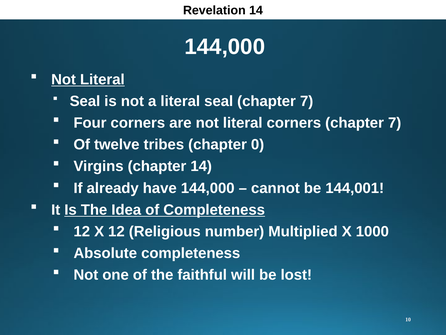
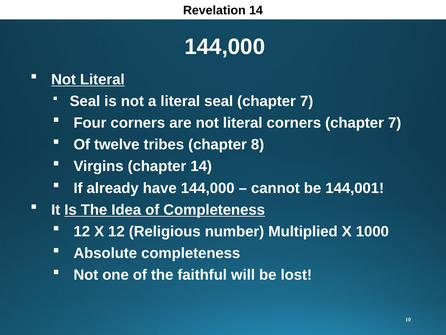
0: 0 -> 8 (258, 144)
